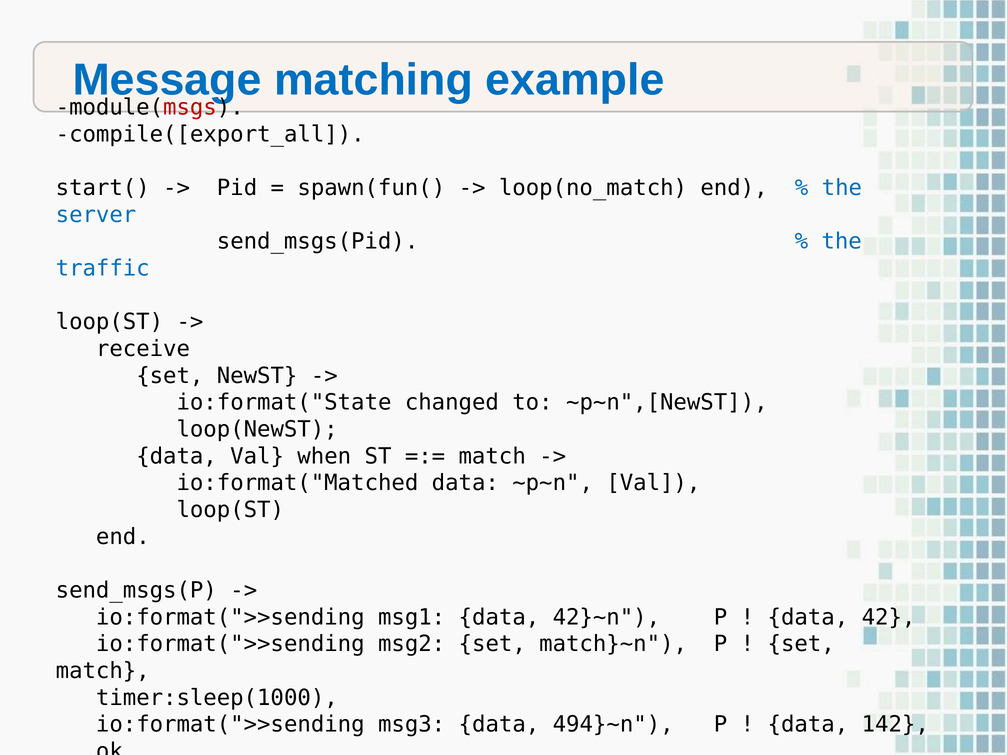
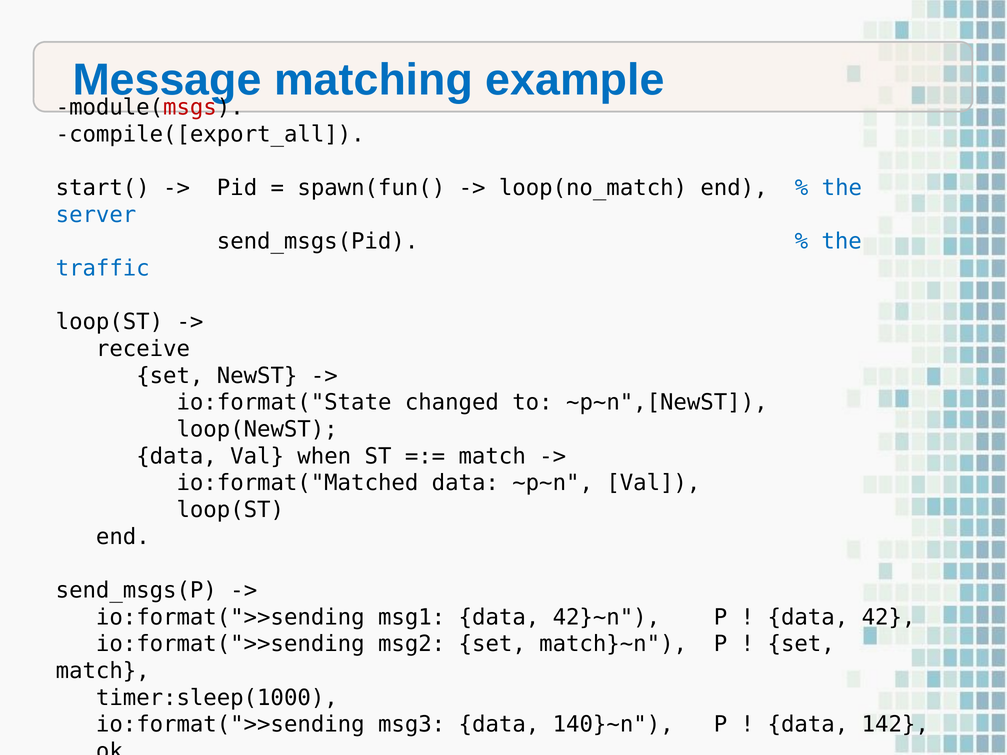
494}~n: 494}~n -> 140}~n (613, 725)
